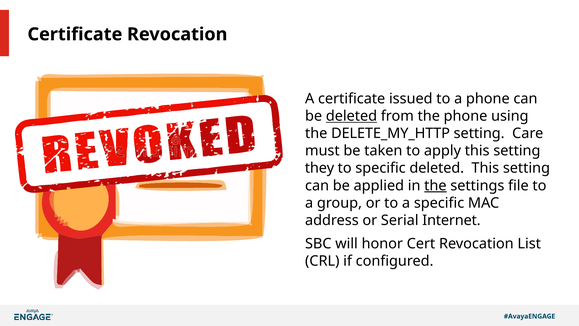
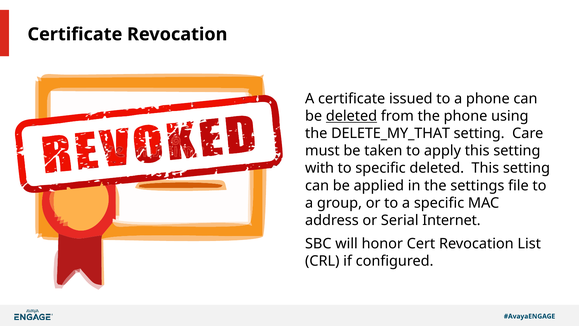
DELETE_MY_HTTP: DELETE_MY_HTTP -> DELETE_MY_THAT (391, 133)
they: they -> with (320, 168)
the underline: present -> none (435, 185)
